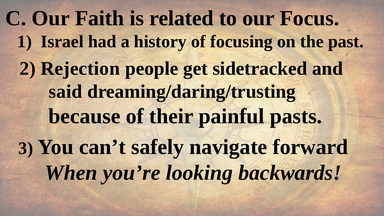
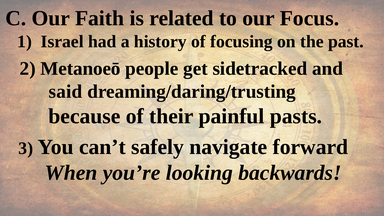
Rejection: Rejection -> Metanoeō (80, 69)
